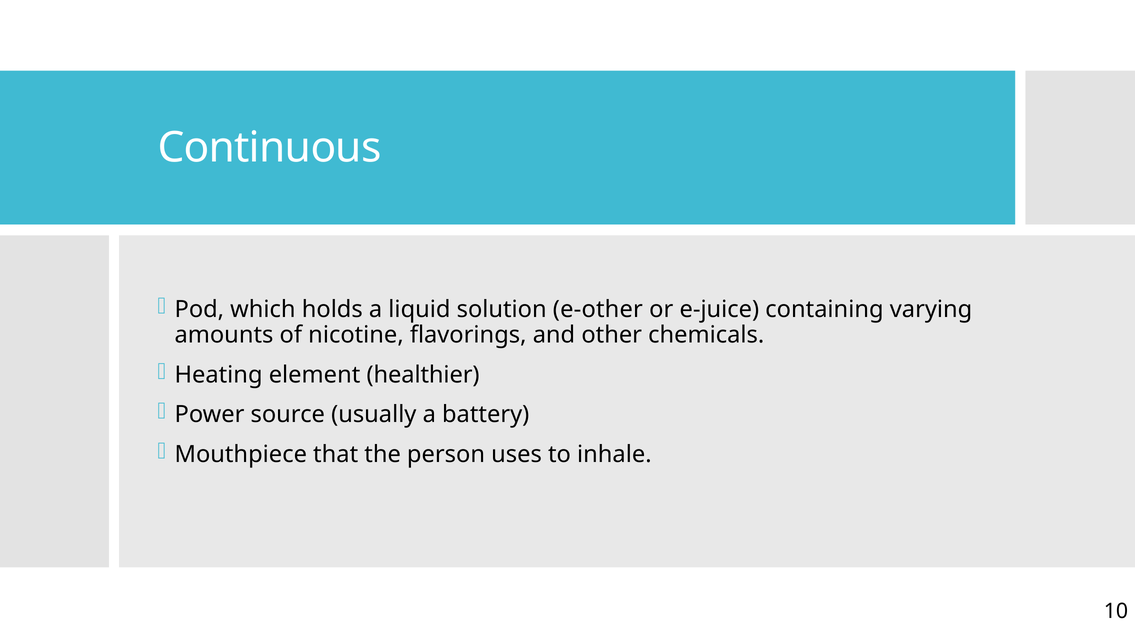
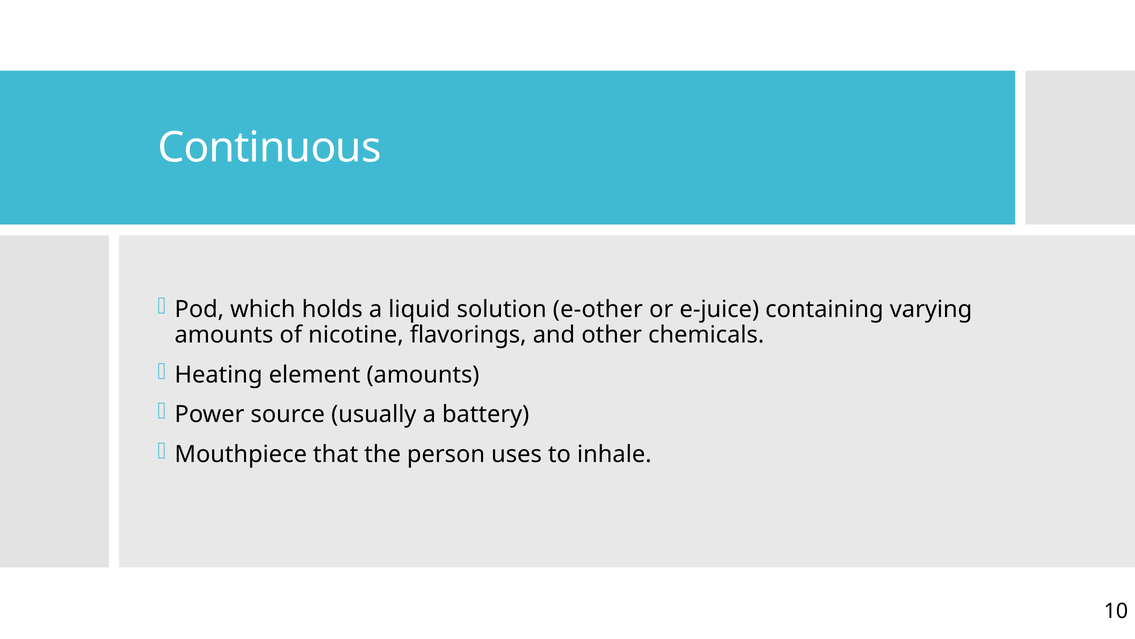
element healthier: healthier -> amounts (423, 374)
